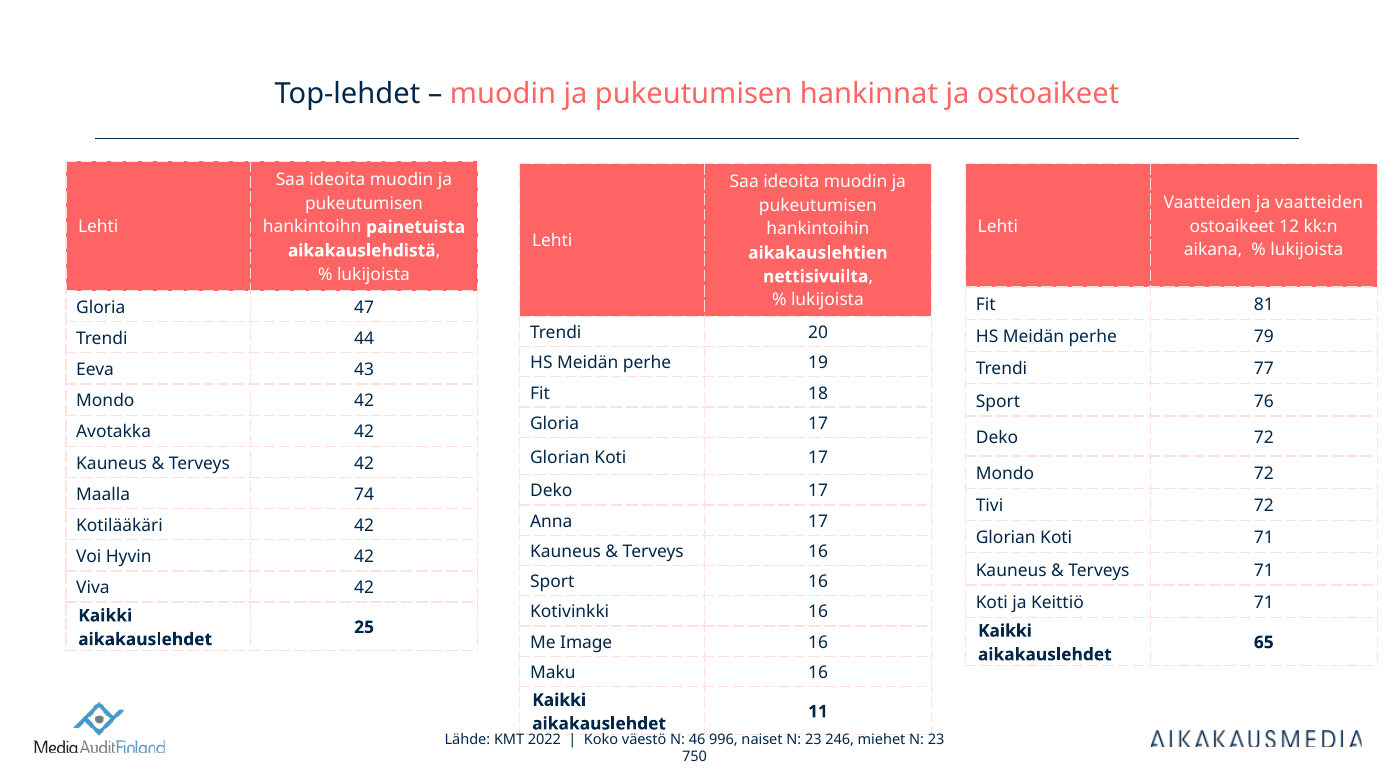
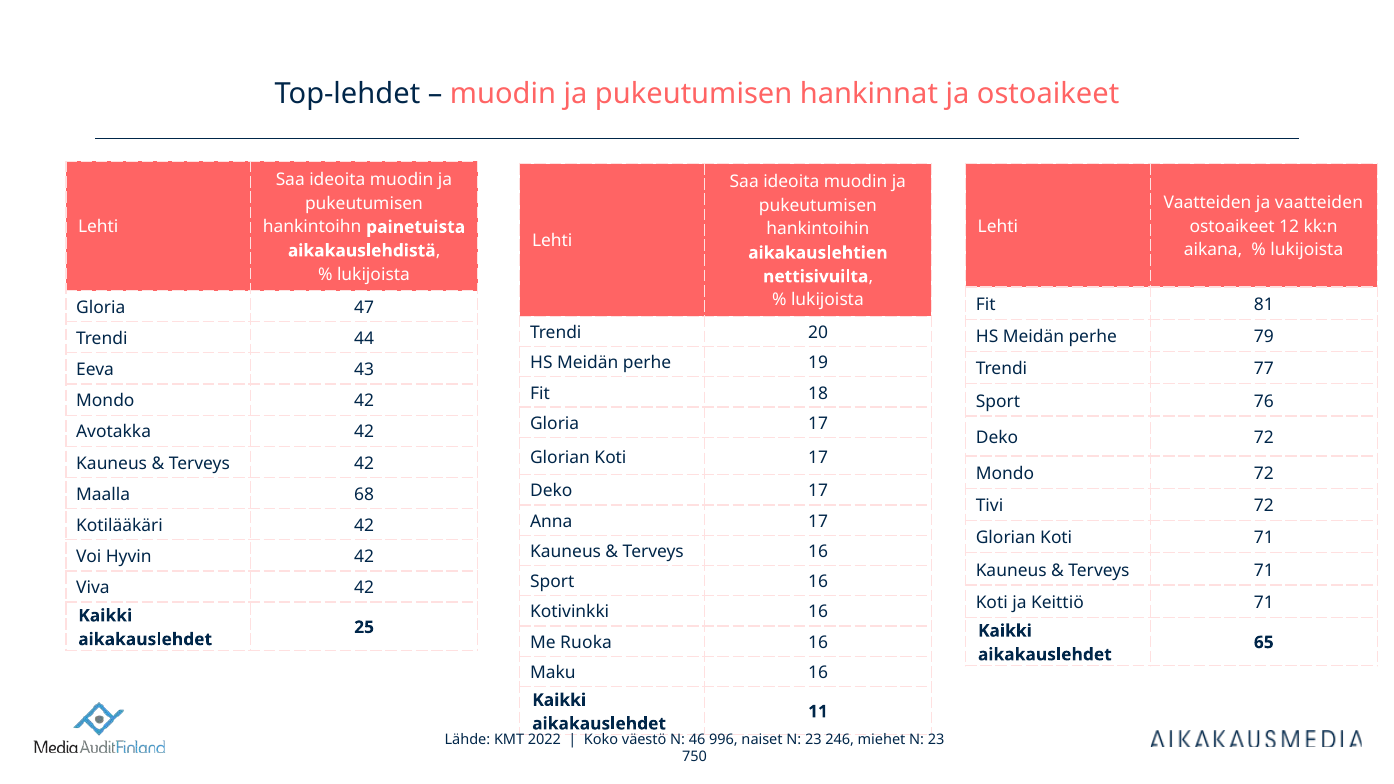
74: 74 -> 68 (364, 494)
Image: Image -> Ruoka (586, 643)
